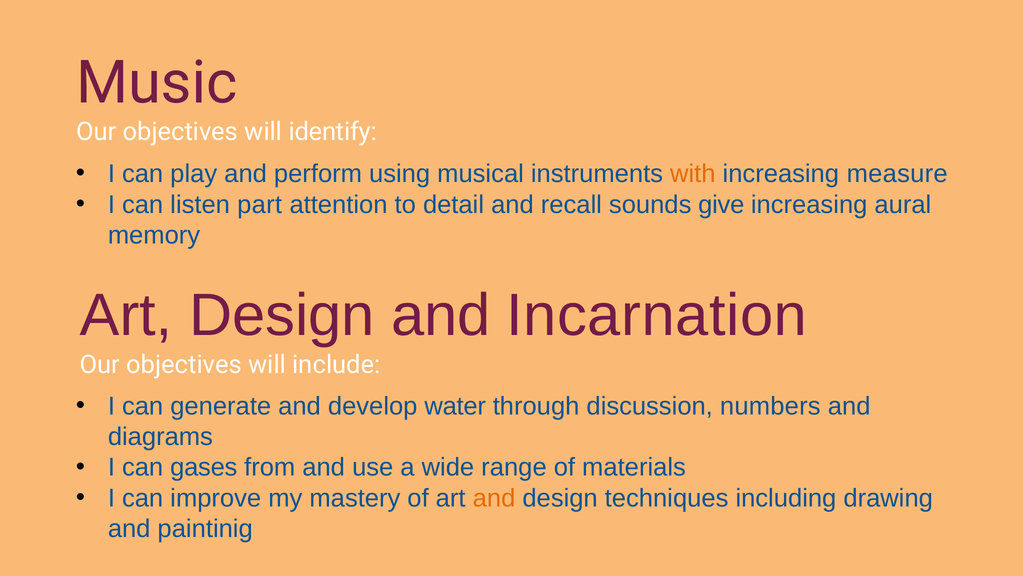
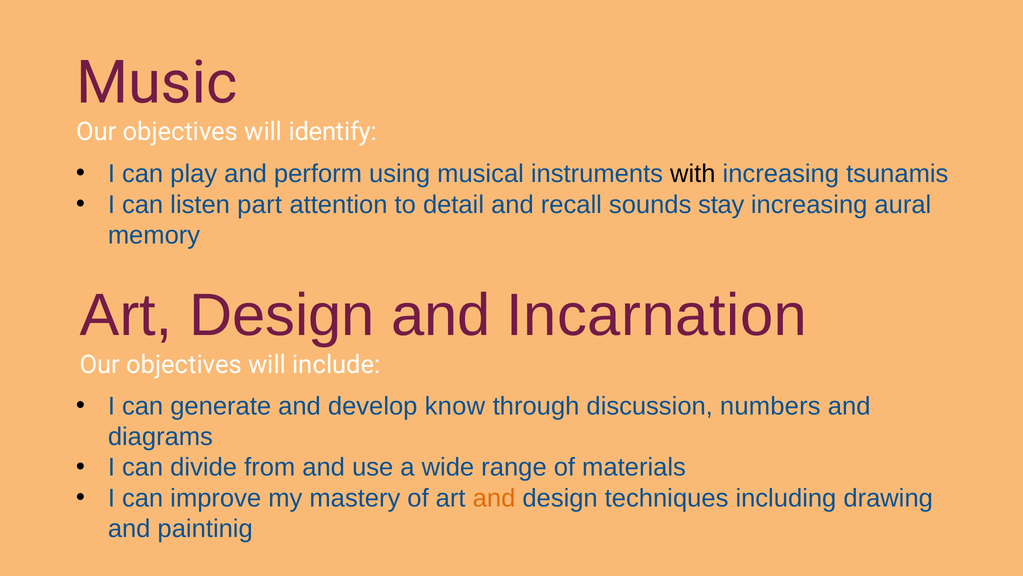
with colour: orange -> black (693, 174)
measure: measure -> tsunamis (897, 174)
give: give -> stay (721, 204)
water: water -> know (455, 406)
gases: gases -> divide (204, 467)
